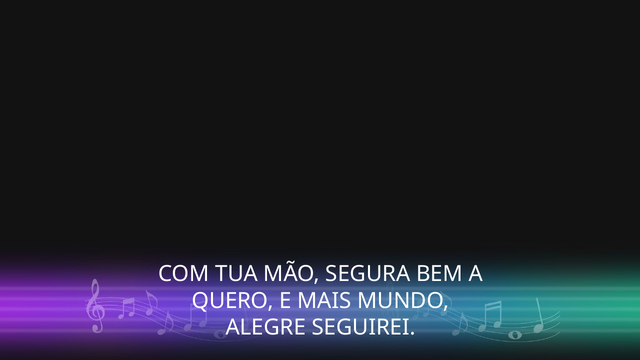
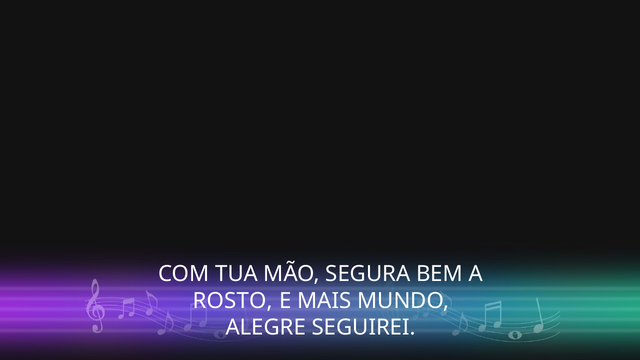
QUERO: QUERO -> ROSTO (233, 301)
